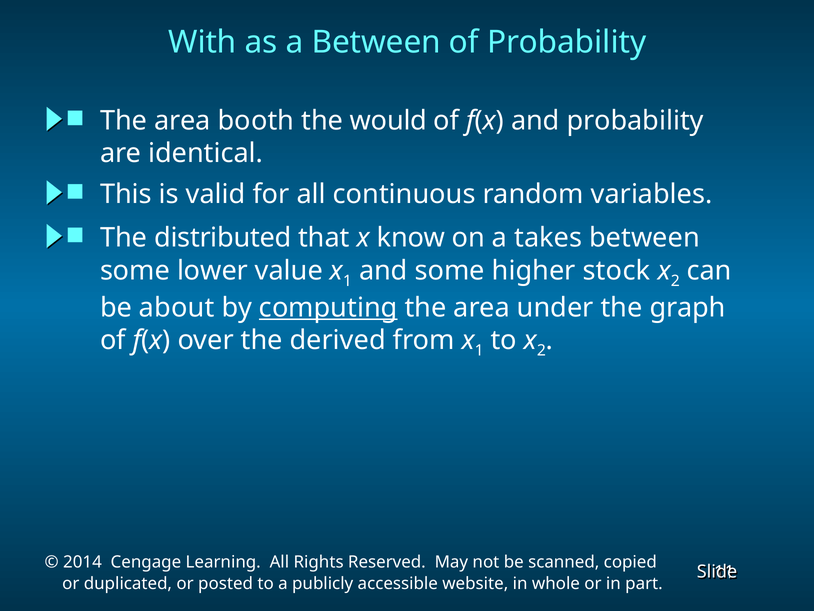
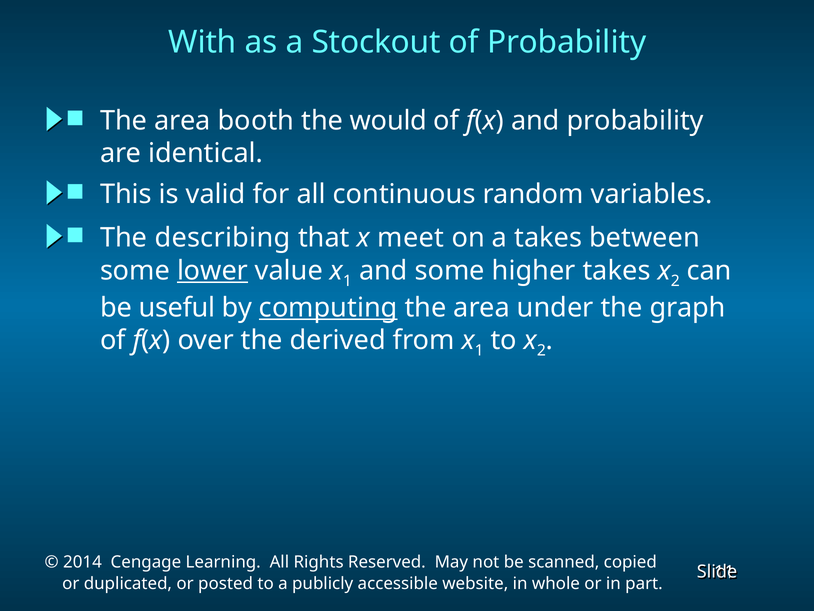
a Between: Between -> Stockout (376, 42)
distributed: distributed -> describing (223, 238)
know: know -> meet (411, 238)
lower underline: none -> present (213, 270)
higher stock: stock -> takes (617, 270)
about: about -> useful (177, 307)
